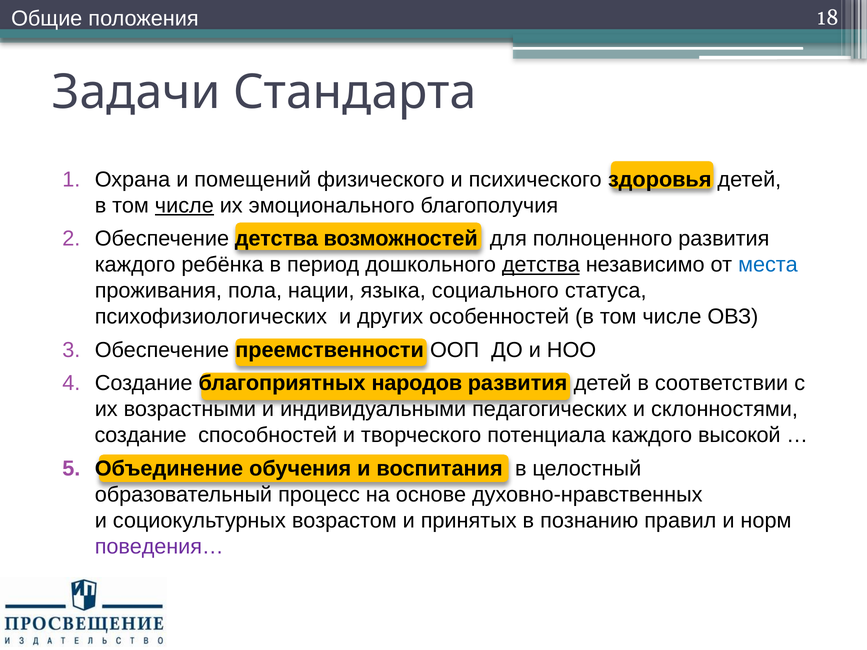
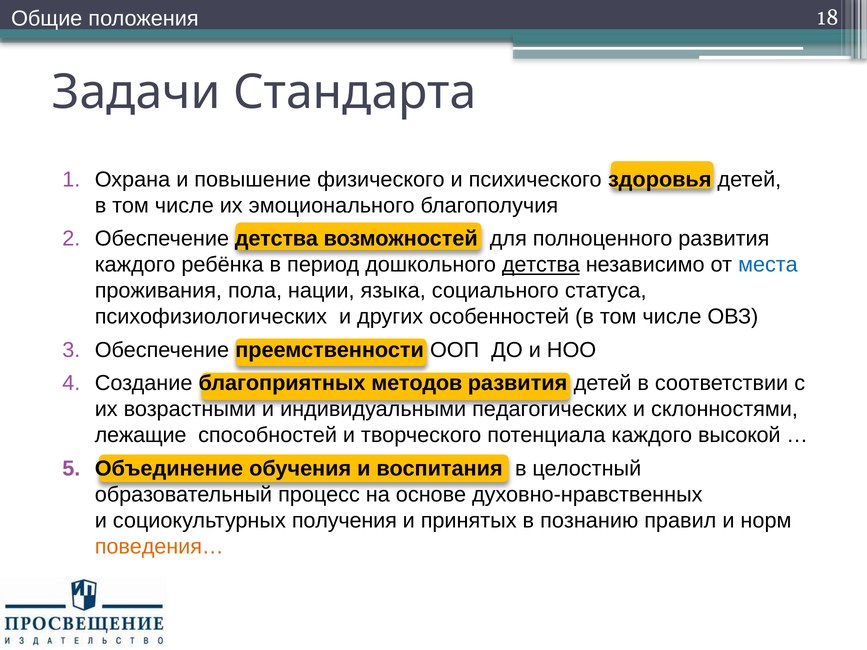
помещений: помещений -> повышение (253, 180)
числе underline: present -> none (184, 206)
народов: народов -> методов (417, 383)
создание: создание -> лежащие (141, 435)
возрастом: возрастом -> получения (344, 521)
поведения… colour: purple -> orange (159, 547)
